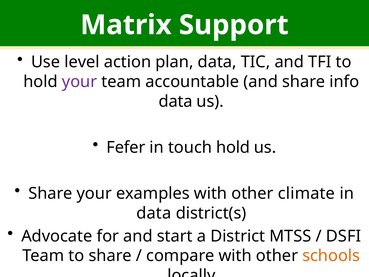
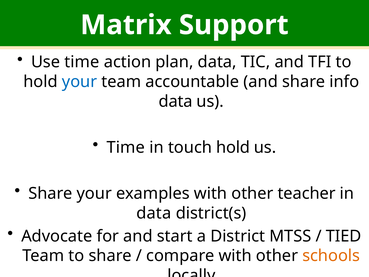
Use level: level -> time (82, 62)
your colour: purple -> blue (80, 82)
Fefer: Fefer -> Time (126, 147)
climate: climate -> teacher (307, 193)
DSFI: DSFI -> TIED (344, 236)
